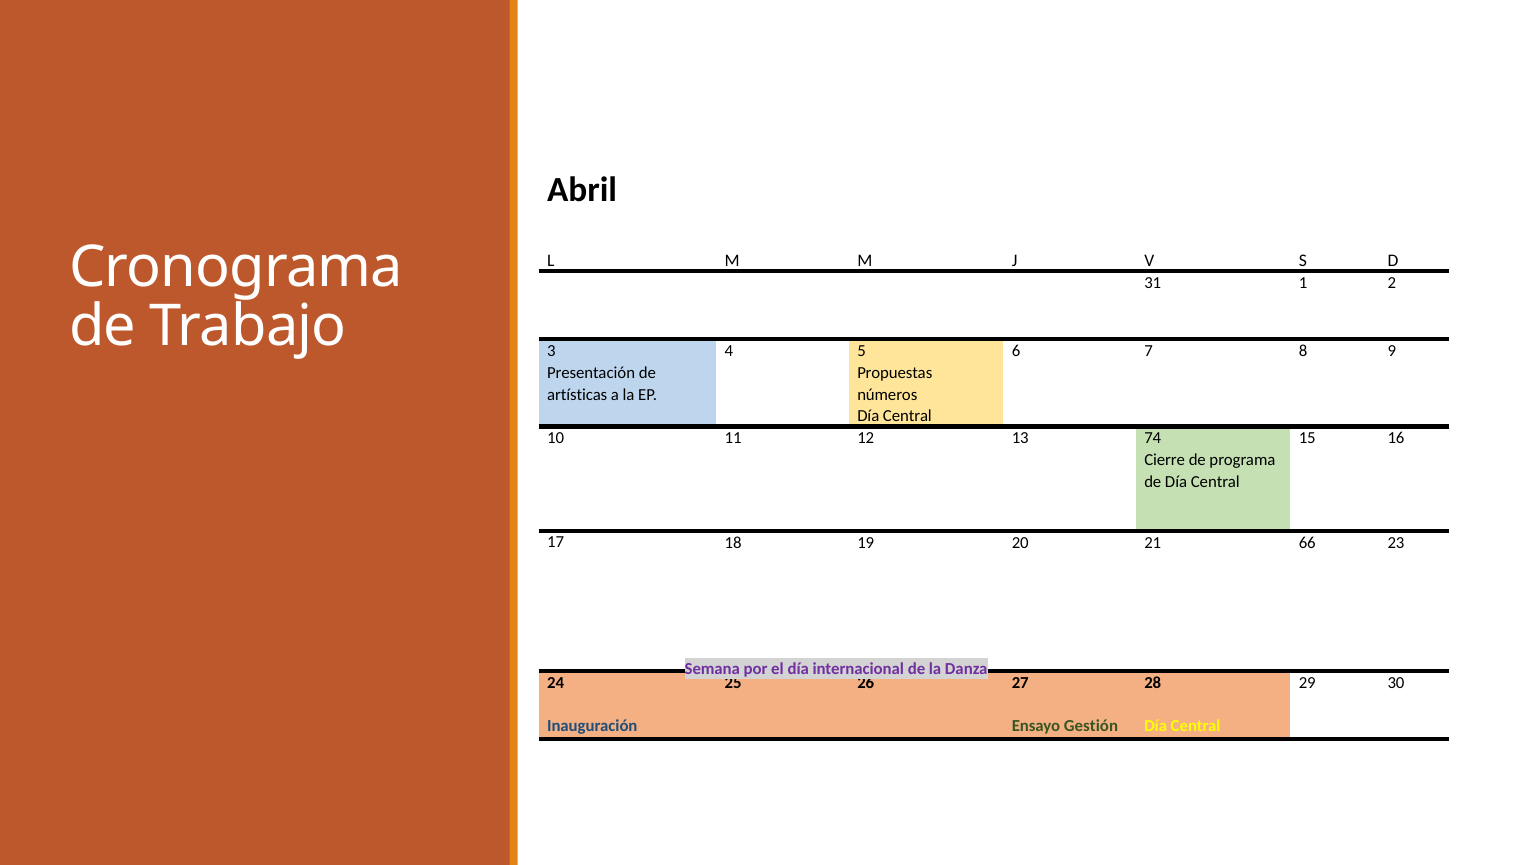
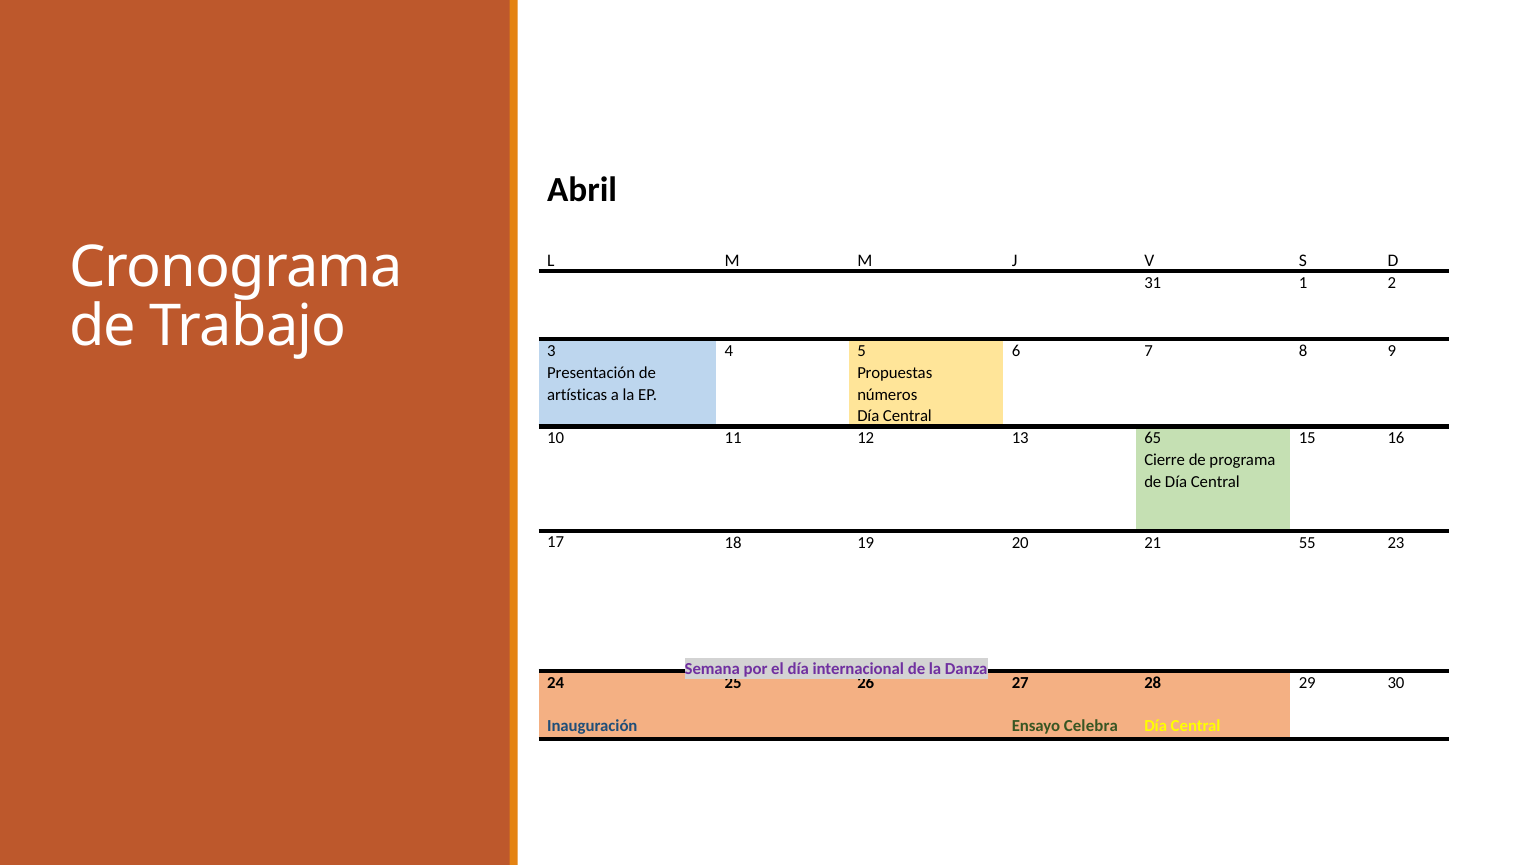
74: 74 -> 65 (1153, 438)
66: 66 -> 55 (1307, 543)
Gestión: Gestión -> Celebra (1091, 726)
